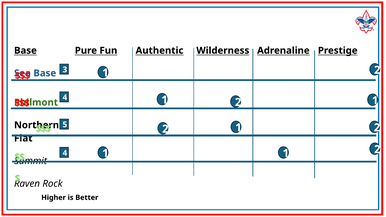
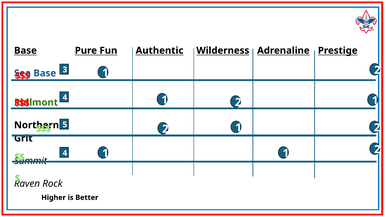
Flat: Flat -> Grit (23, 138)
